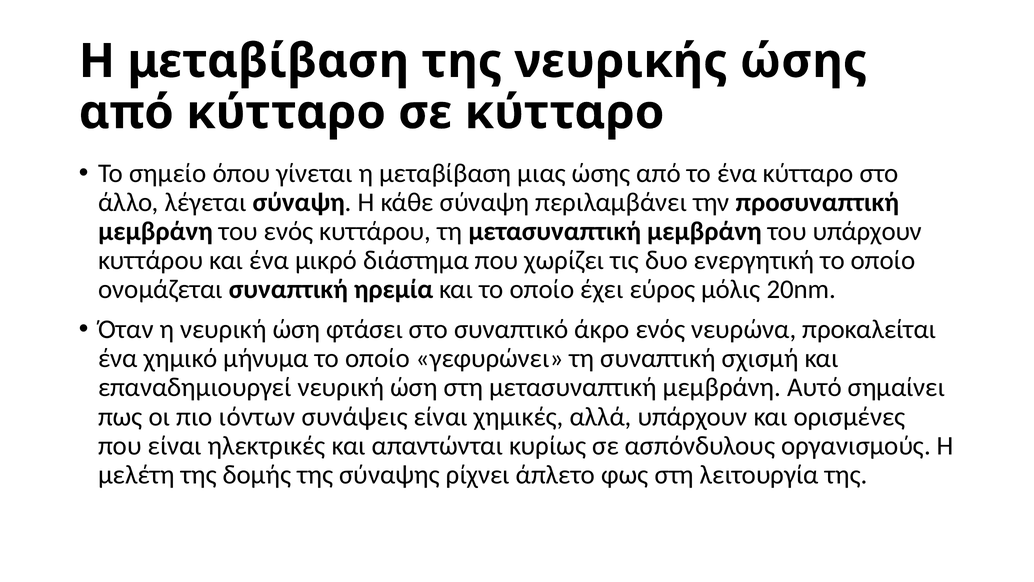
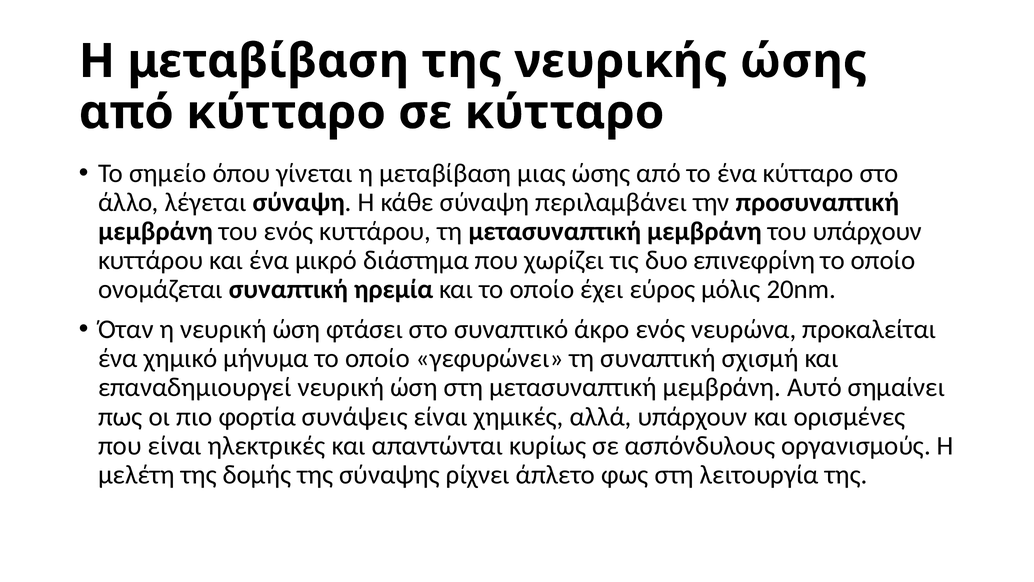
ενεργητική: ενεργητική -> επινεφρίνη (754, 260)
ιόντων: ιόντων -> φορτία (257, 416)
